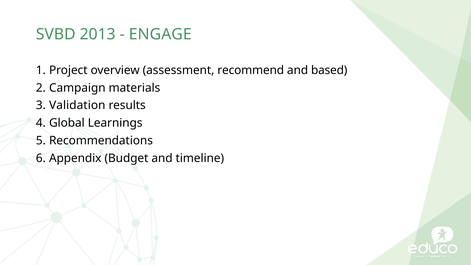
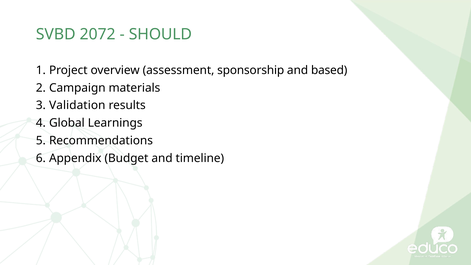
2013: 2013 -> 2072 (98, 34)
ENGAGE: ENGAGE -> SHOULD (160, 34)
recommend: recommend -> sponsorship (251, 70)
